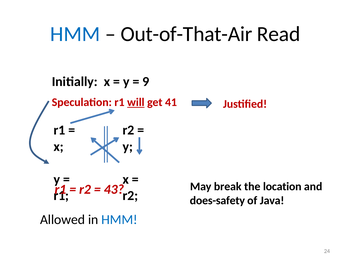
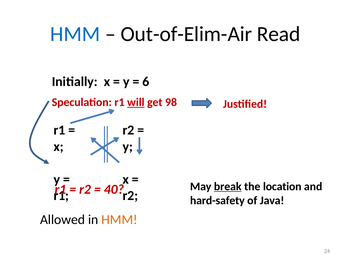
Out-of-That-Air: Out-of-That-Air -> Out-of-Elim-Air (186, 34)
9: 9 -> 6 (146, 82)
41: 41 -> 98 (171, 102)
break underline: none -> present (228, 187)
43: 43 -> 40 (114, 189)
does-safety: does-safety -> hard-safety (217, 201)
HMM colour: blue -> orange (120, 220)
